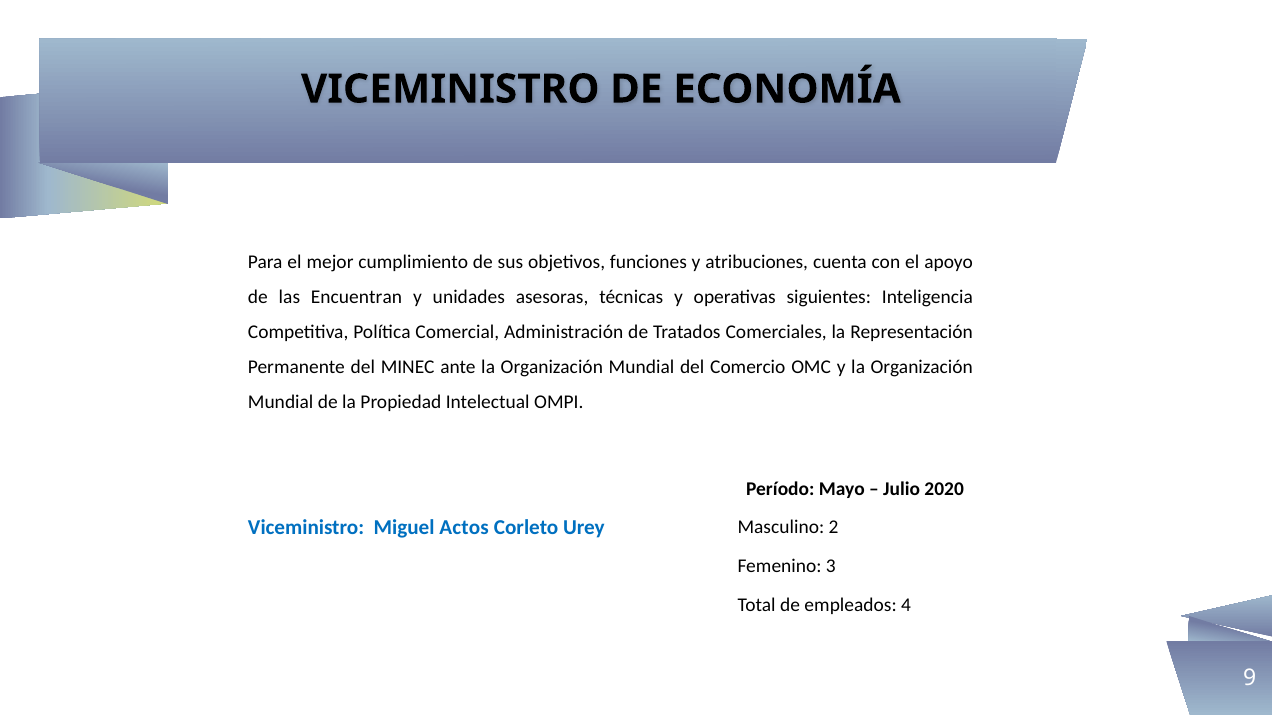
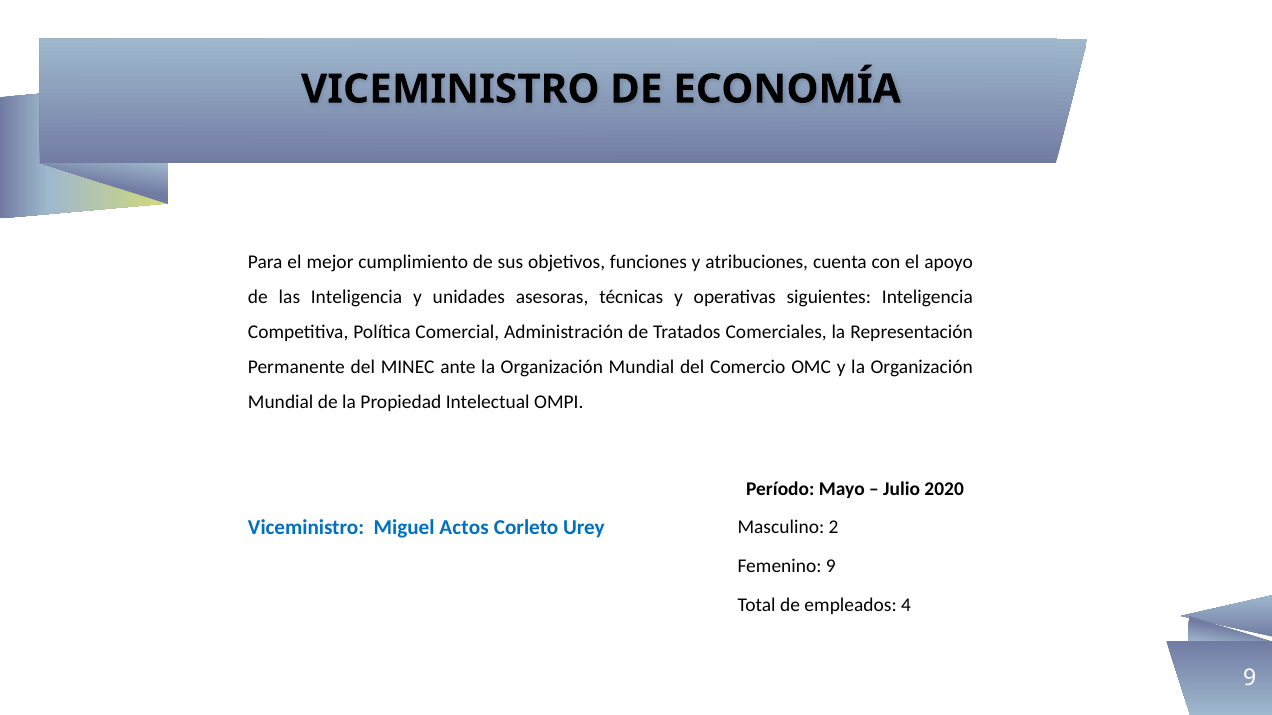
las Encuentran: Encuentran -> Inteligencia (357, 297)
Femenino 3: 3 -> 9 (831, 567)
